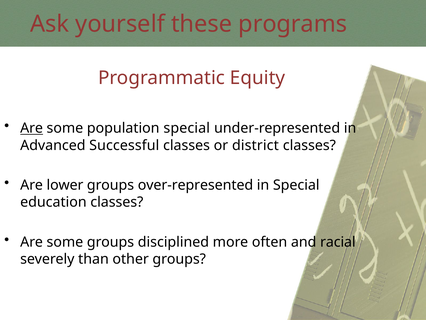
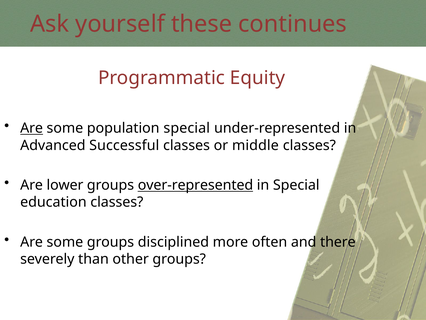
programs: programs -> continues (293, 24)
district: district -> middle (255, 145)
over-represented underline: none -> present (195, 185)
racial: racial -> there (338, 242)
